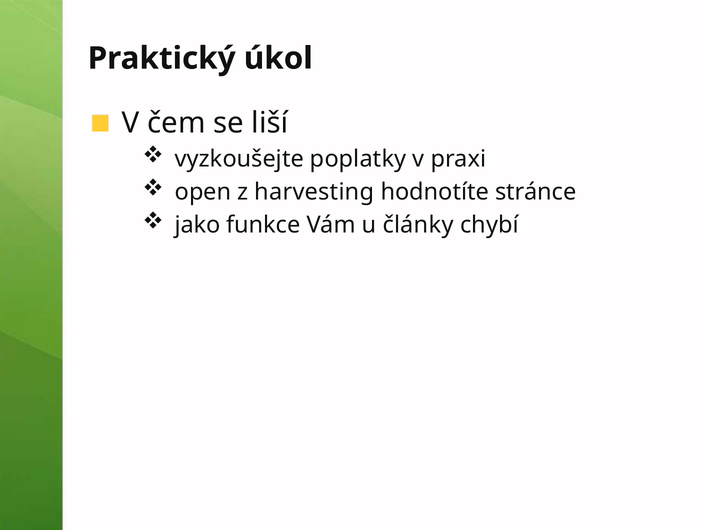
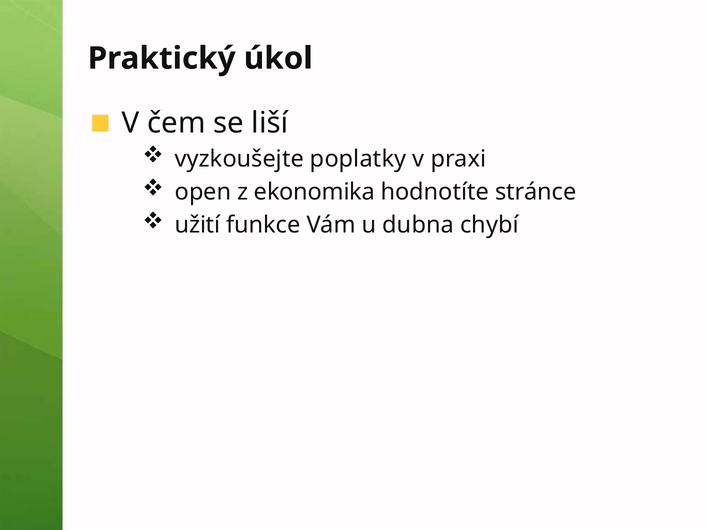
harvesting: harvesting -> ekonomika (315, 192)
jako: jako -> užití (198, 225)
články: články -> dubna (418, 225)
